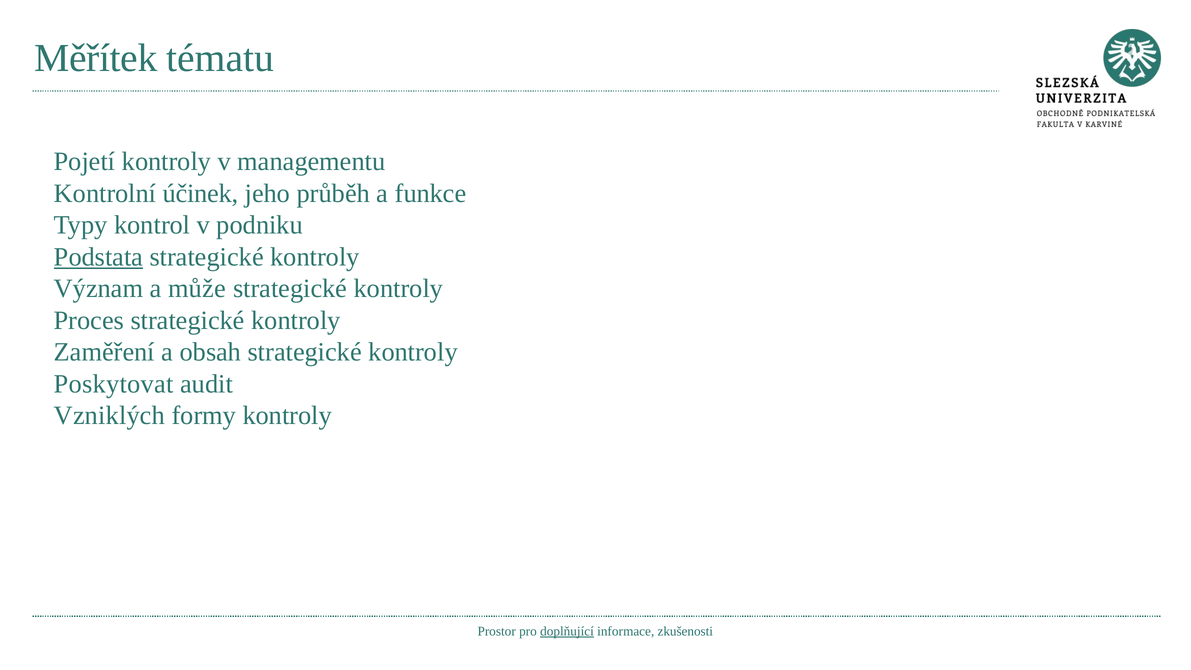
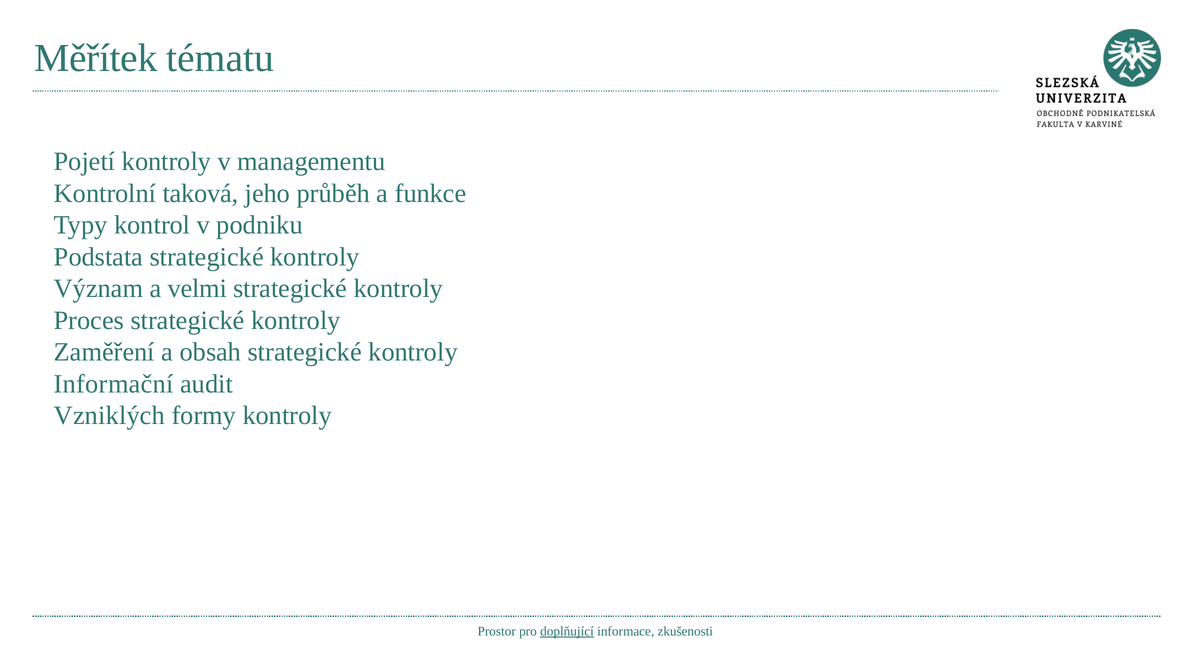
účinek: účinek -> taková (201, 193)
Podstata underline: present -> none (98, 257)
může: může -> velmi (197, 289)
Poskytovat: Poskytovat -> Informační (114, 384)
